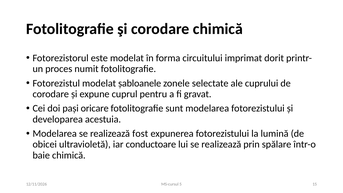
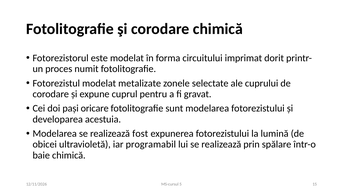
șabloanele: șabloanele -> metalizate (140, 83)
conductoare: conductoare -> programabil (151, 144)
